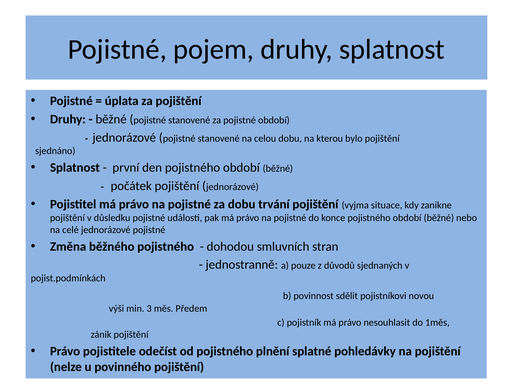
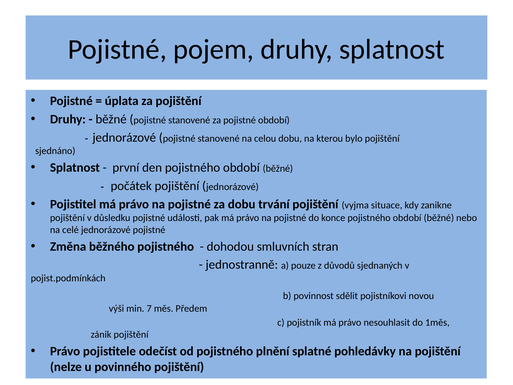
3: 3 -> 7 (149, 308)
